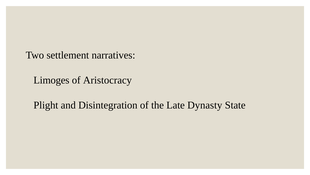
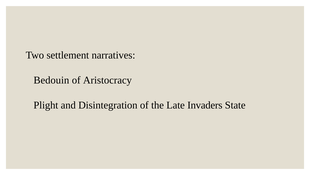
Limoges: Limoges -> Bedouin (51, 80)
Dynasty: Dynasty -> Invaders (205, 105)
